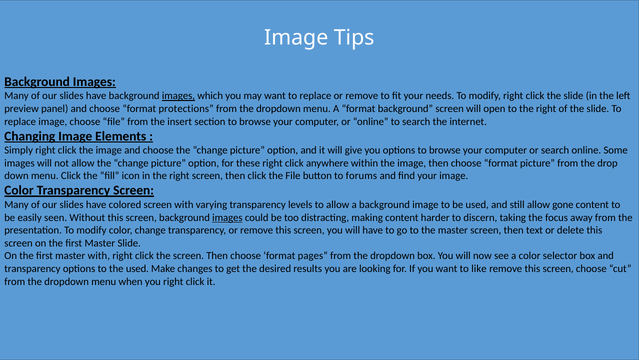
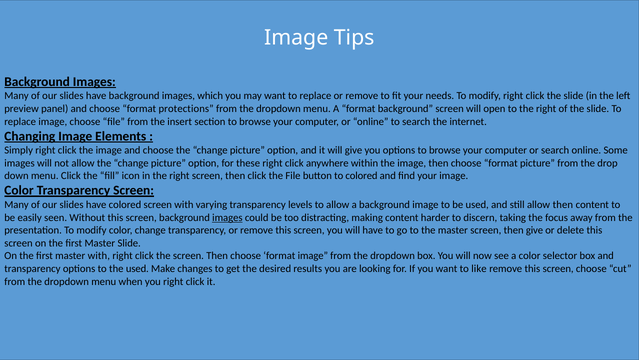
images underline: present -> none (178, 96)
to forums: forums -> colored (362, 176)
allow gone: gone -> then (563, 204)
then text: text -> give (534, 230)
format pages: pages -> image (313, 256)
